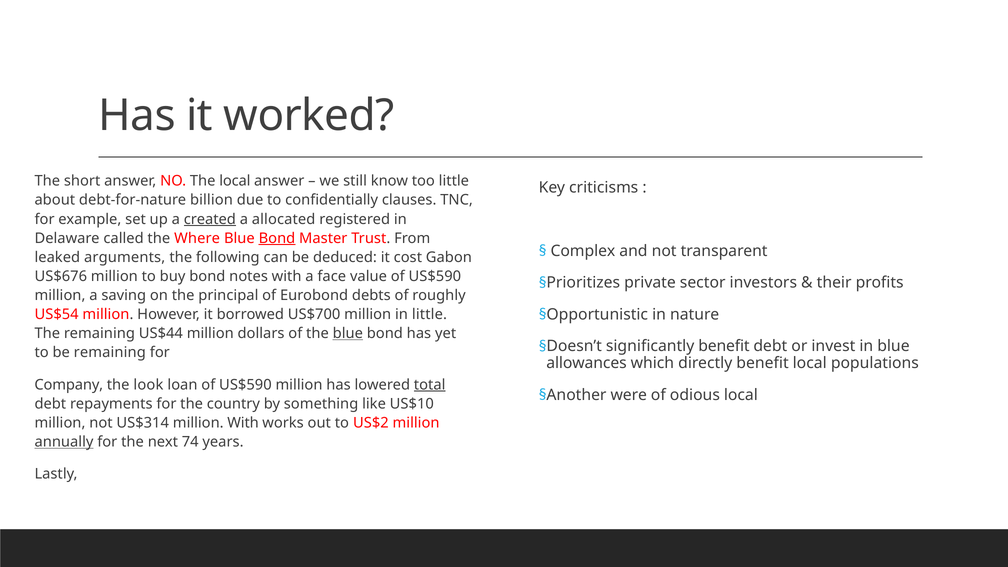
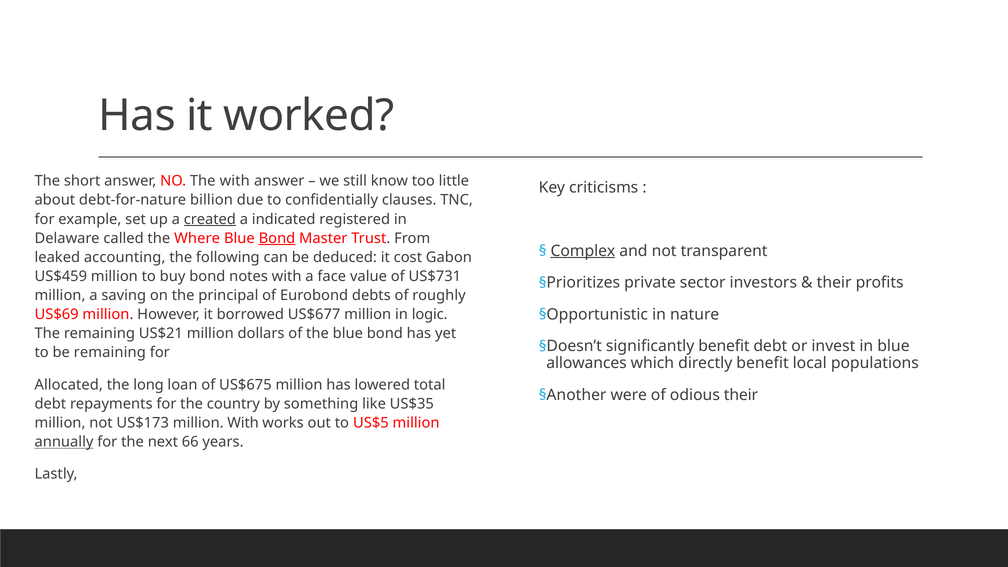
The local: local -> with (235, 181)
allocated: allocated -> indicated (284, 219)
Complex underline: none -> present (583, 251)
arguments: arguments -> accounting (125, 257)
US$676: US$676 -> US$459 (61, 276)
value of US$590: US$590 -> US$731 (435, 276)
US$54: US$54 -> US$69 (57, 314)
US$700: US$700 -> US$677 (314, 314)
in little: little -> logic (430, 314)
US$44: US$44 -> US$21 (161, 333)
blue underline: present -> none (348, 333)
Company: Company -> Allocated (69, 385)
look: look -> long (149, 385)
loan of US$590: US$590 -> US$675 (245, 385)
total underline: present -> none (430, 385)
odious local: local -> their (741, 395)
US$10: US$10 -> US$35 (412, 404)
US$314: US$314 -> US$173 (143, 423)
US$2: US$2 -> US$5 (371, 423)
74: 74 -> 66 (190, 442)
